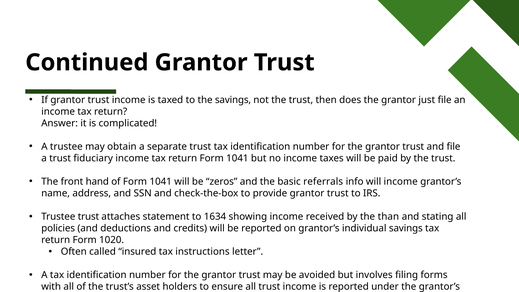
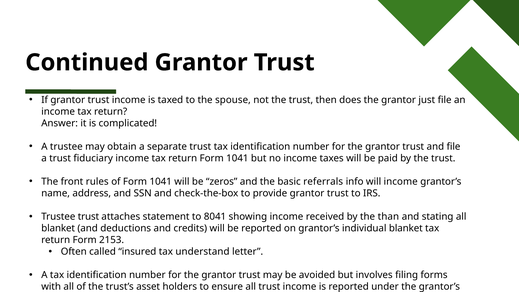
the savings: savings -> spouse (233, 100)
hand: hand -> rules (97, 182)
1634: 1634 -> 8041 (215, 217)
policies: policies -> blanket (58, 228)
individual savings: savings -> blanket (406, 228)
1020: 1020 -> 2153 (112, 240)
instructions: instructions -> understand (202, 252)
